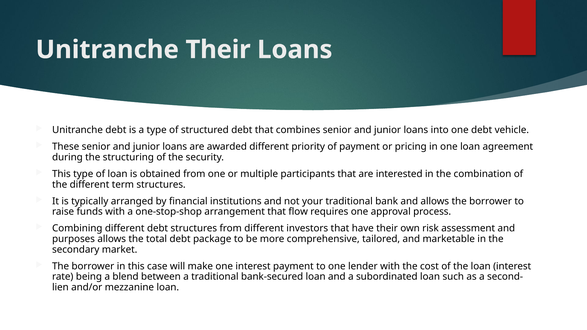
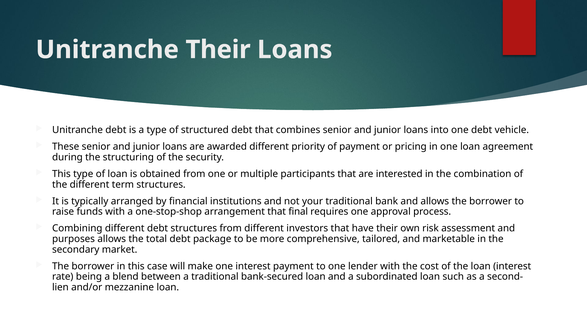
flow: flow -> final (298, 212)
